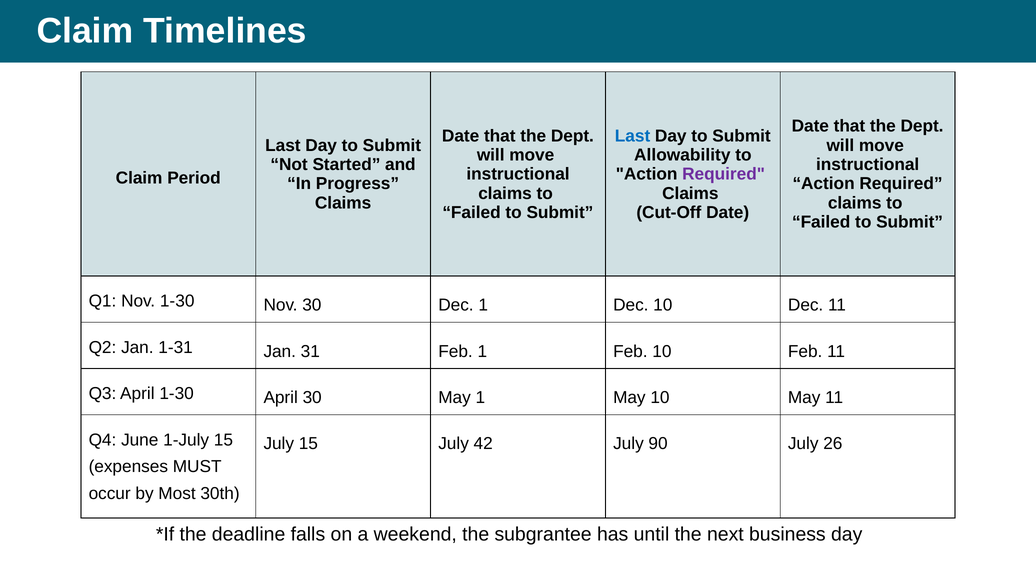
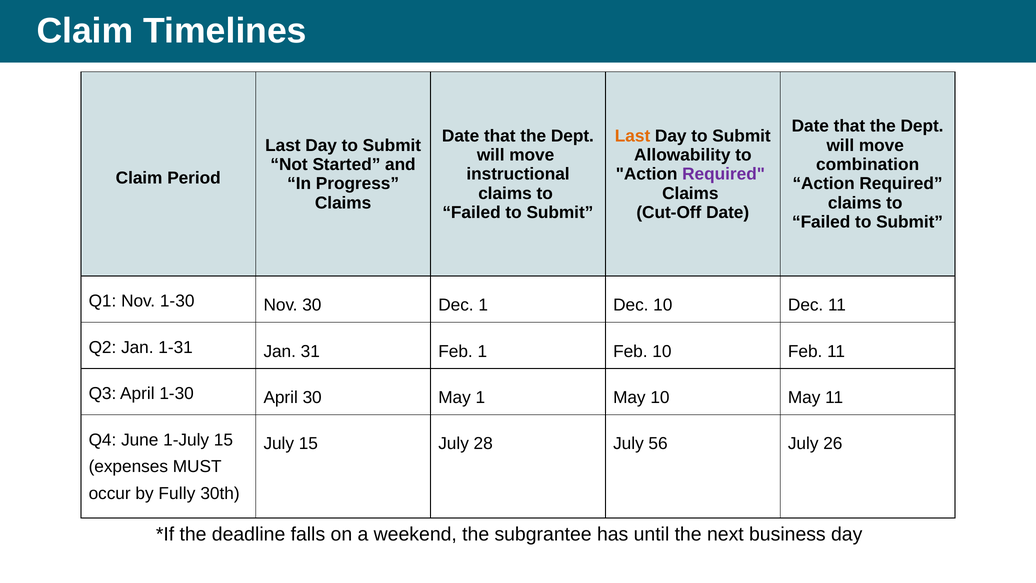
Last colour: blue -> orange (633, 136)
instructional: instructional -> combination (868, 165)
42: 42 -> 28 (483, 444)
90: 90 -> 56 (658, 444)
Most: Most -> Fully (177, 493)
